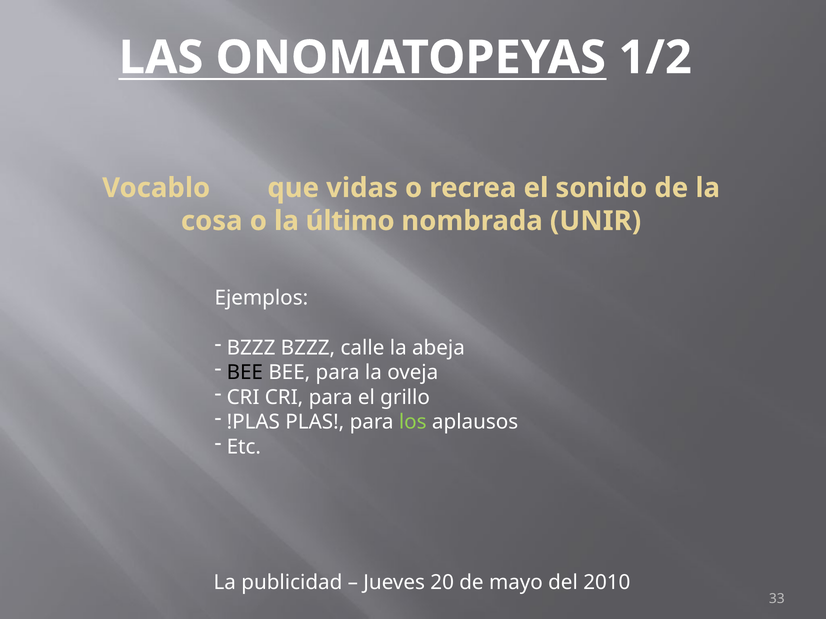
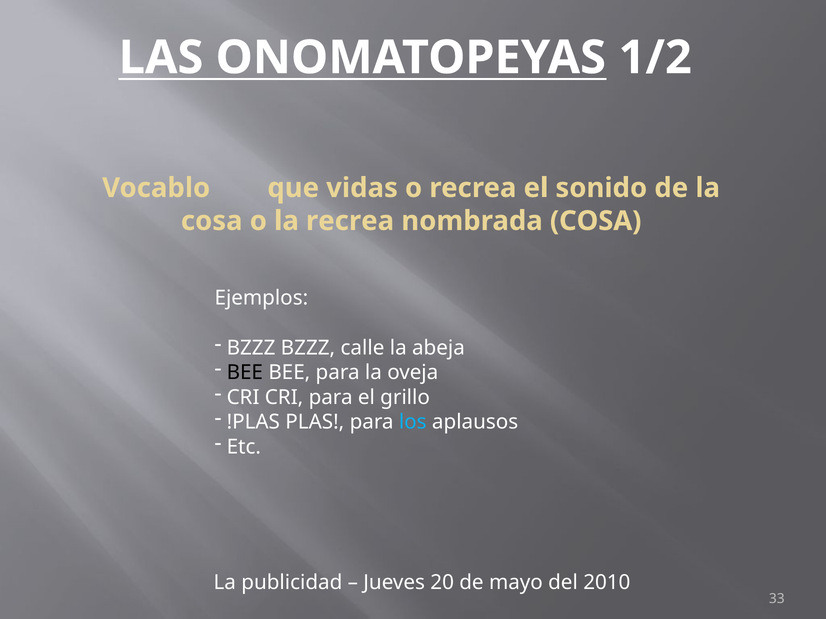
la último: último -> recrea (350, 221)
nombrada UNIR: UNIR -> COSA (596, 221)
los colour: light green -> light blue (413, 422)
